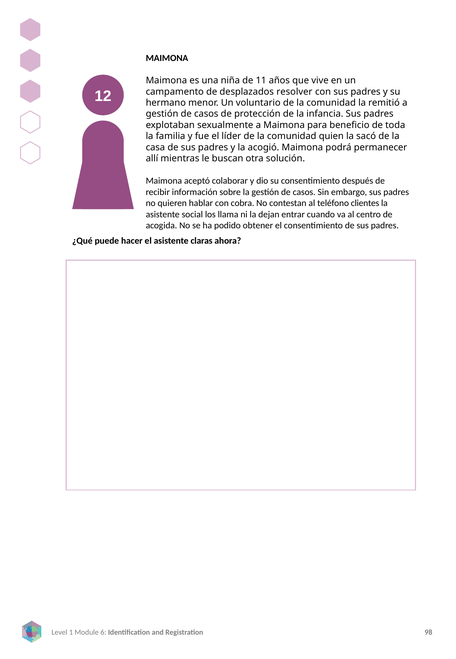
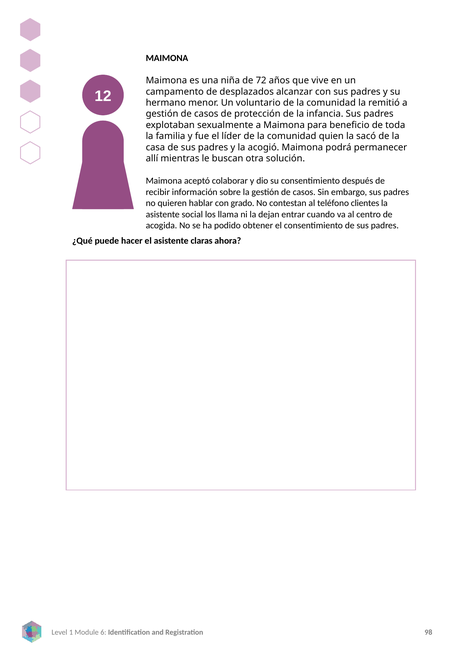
11: 11 -> 72 (261, 80)
resolver: resolver -> alcanzar (294, 92)
cobra: cobra -> grado (243, 203)
